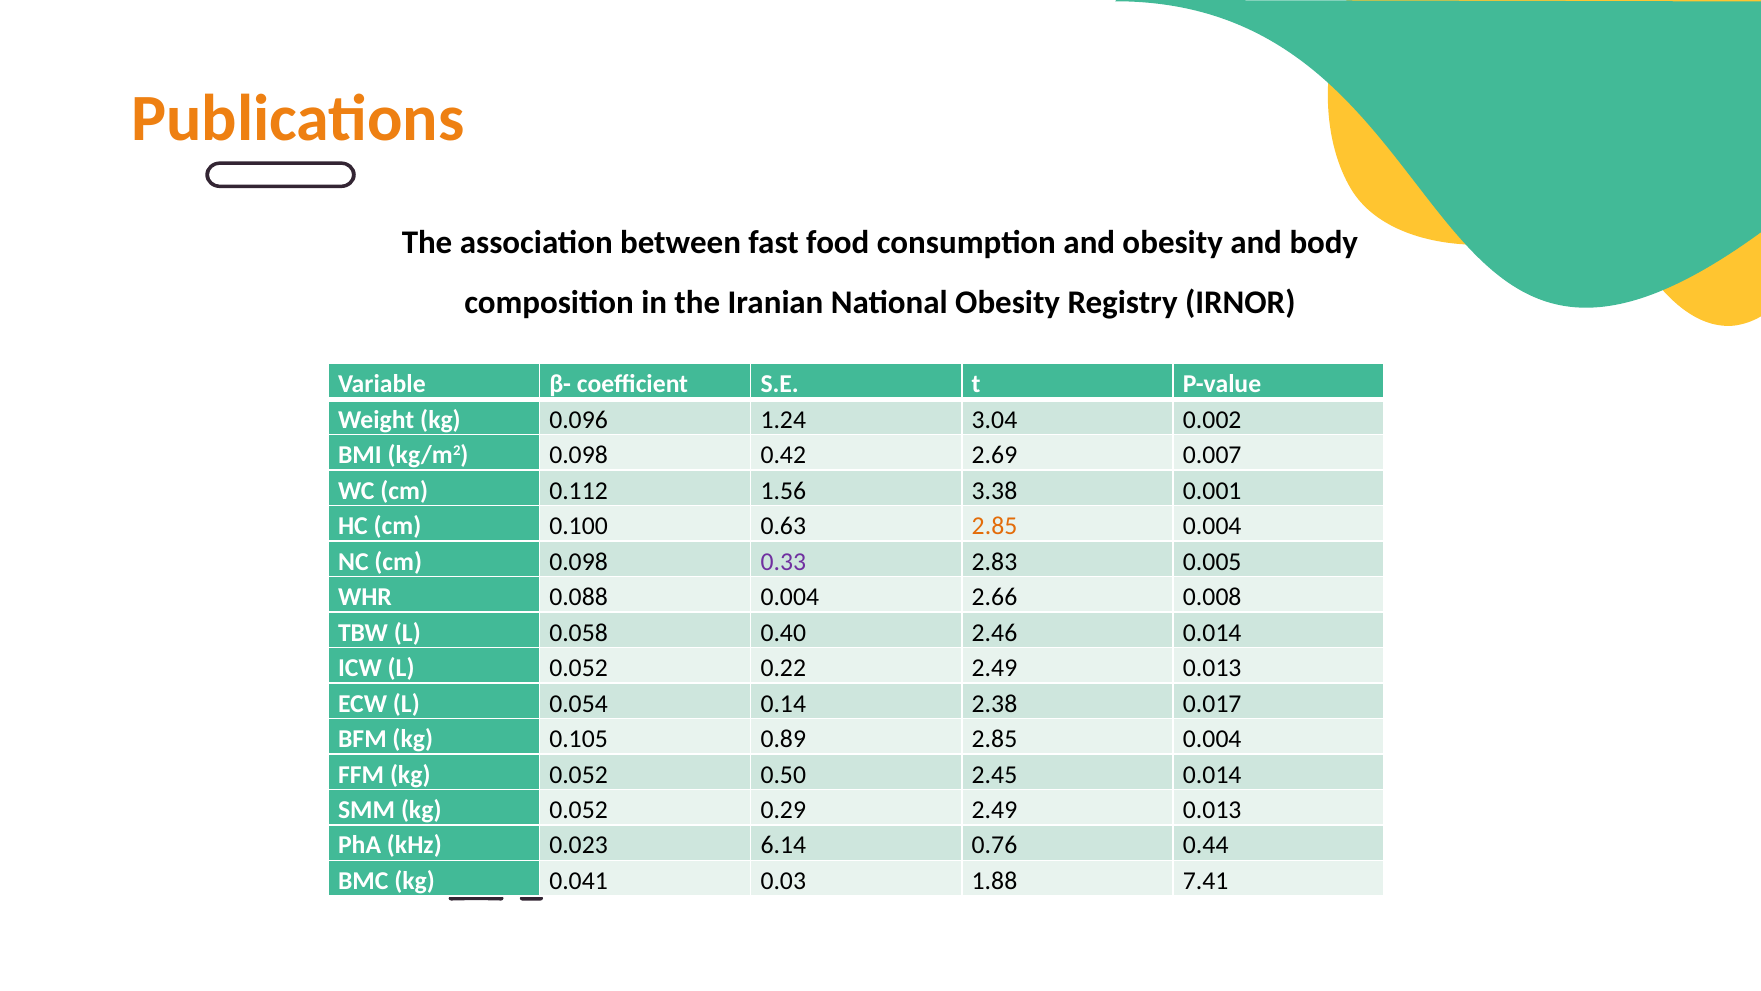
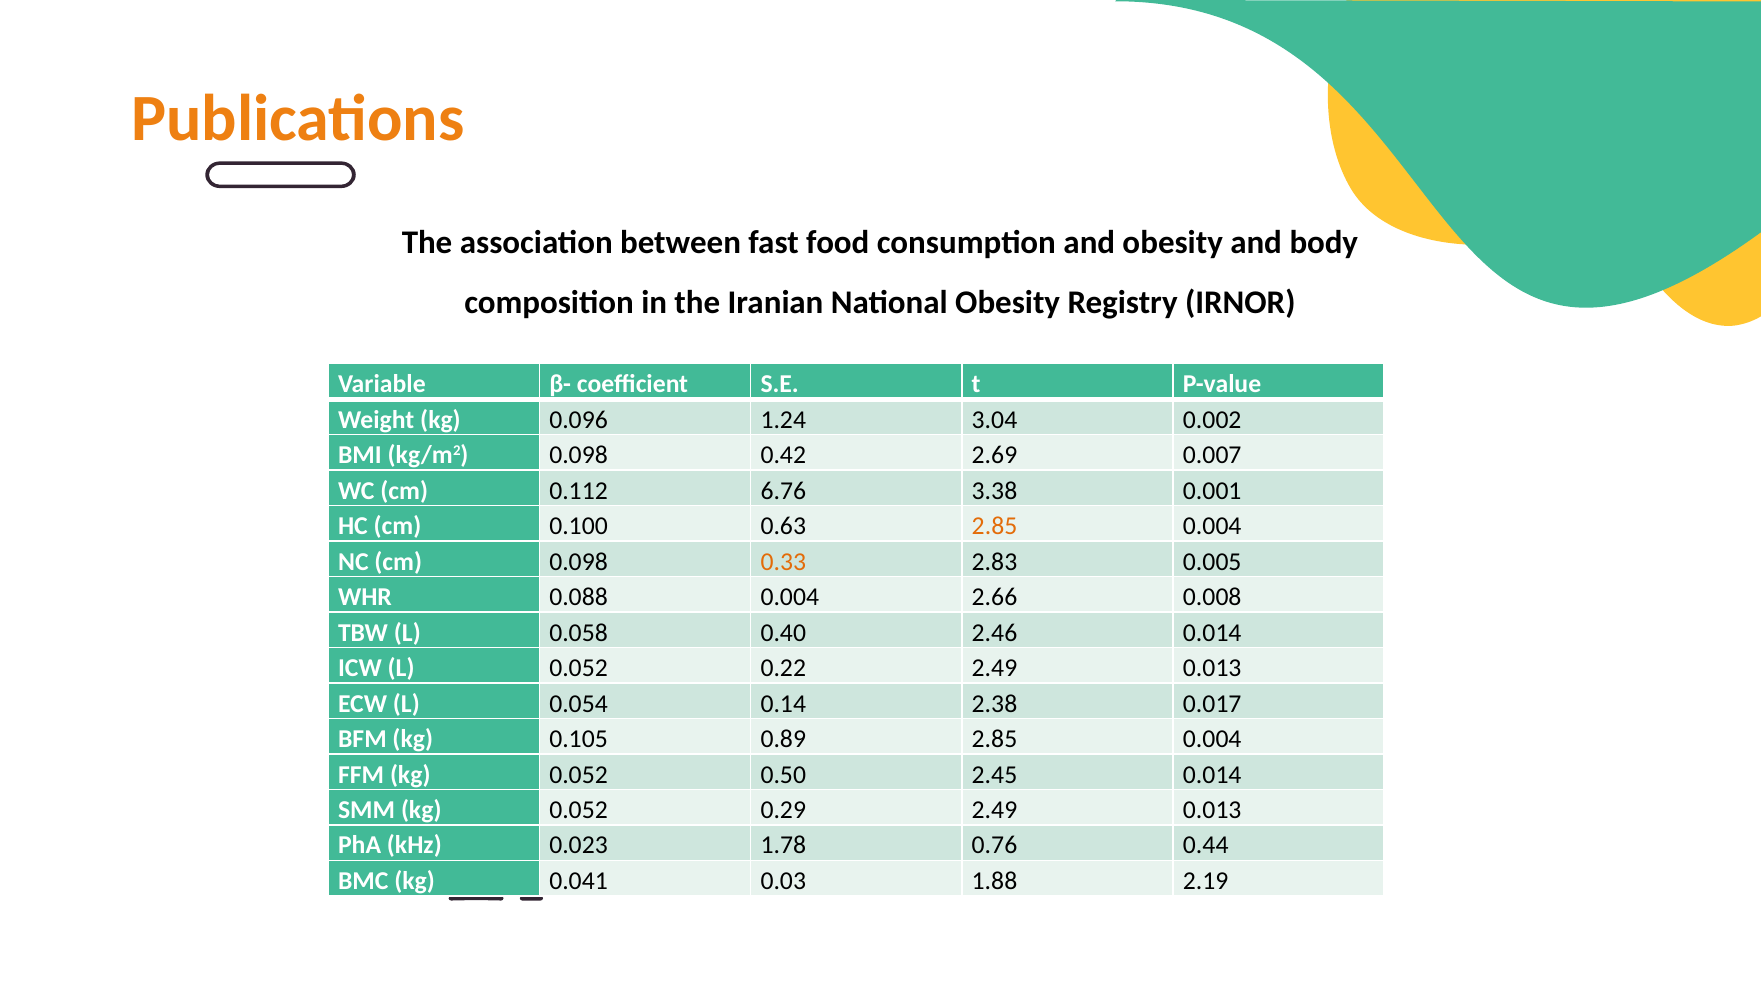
1.56: 1.56 -> 6.76 (783, 490)
0.33 colour: purple -> orange (783, 561)
6.14: 6.14 -> 1.78 (783, 845)
7.41: 7.41 -> 2.19 (1206, 881)
